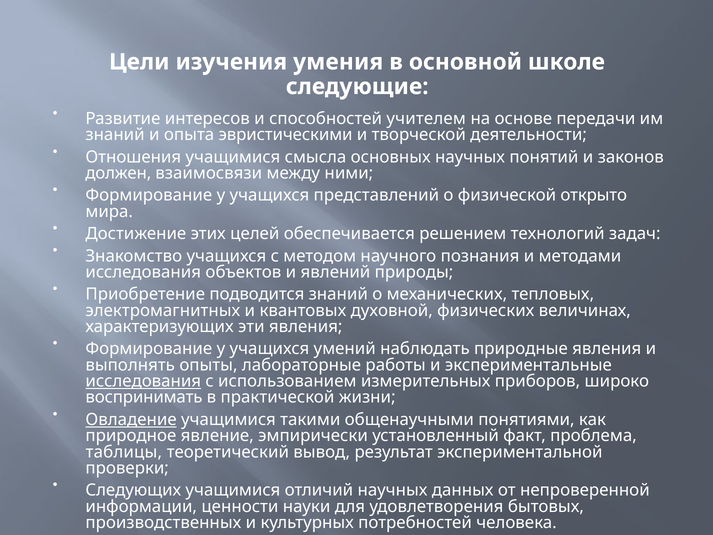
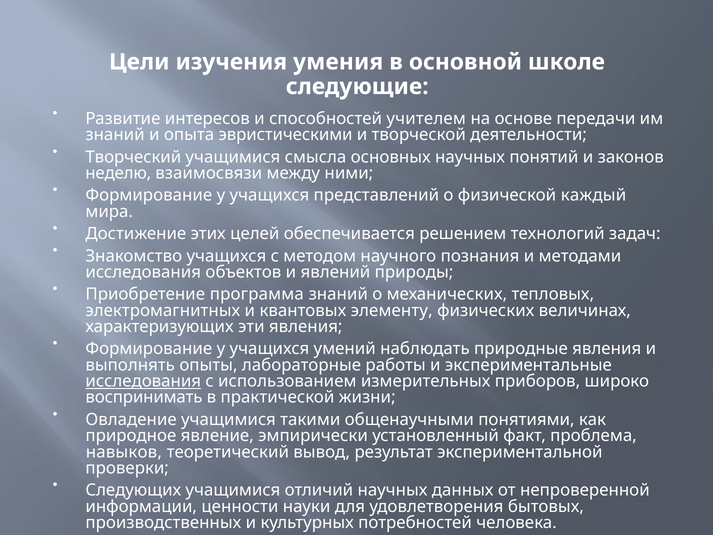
Отношения: Отношения -> Творческий (133, 157)
должен: должен -> неделю (118, 173)
открыто: открыто -> каждый (594, 195)
подводится: подводится -> программа (257, 294)
духовной: духовной -> элементу (392, 310)
Овладение underline: present -> none (131, 419)
таблицы: таблицы -> навыков (124, 452)
